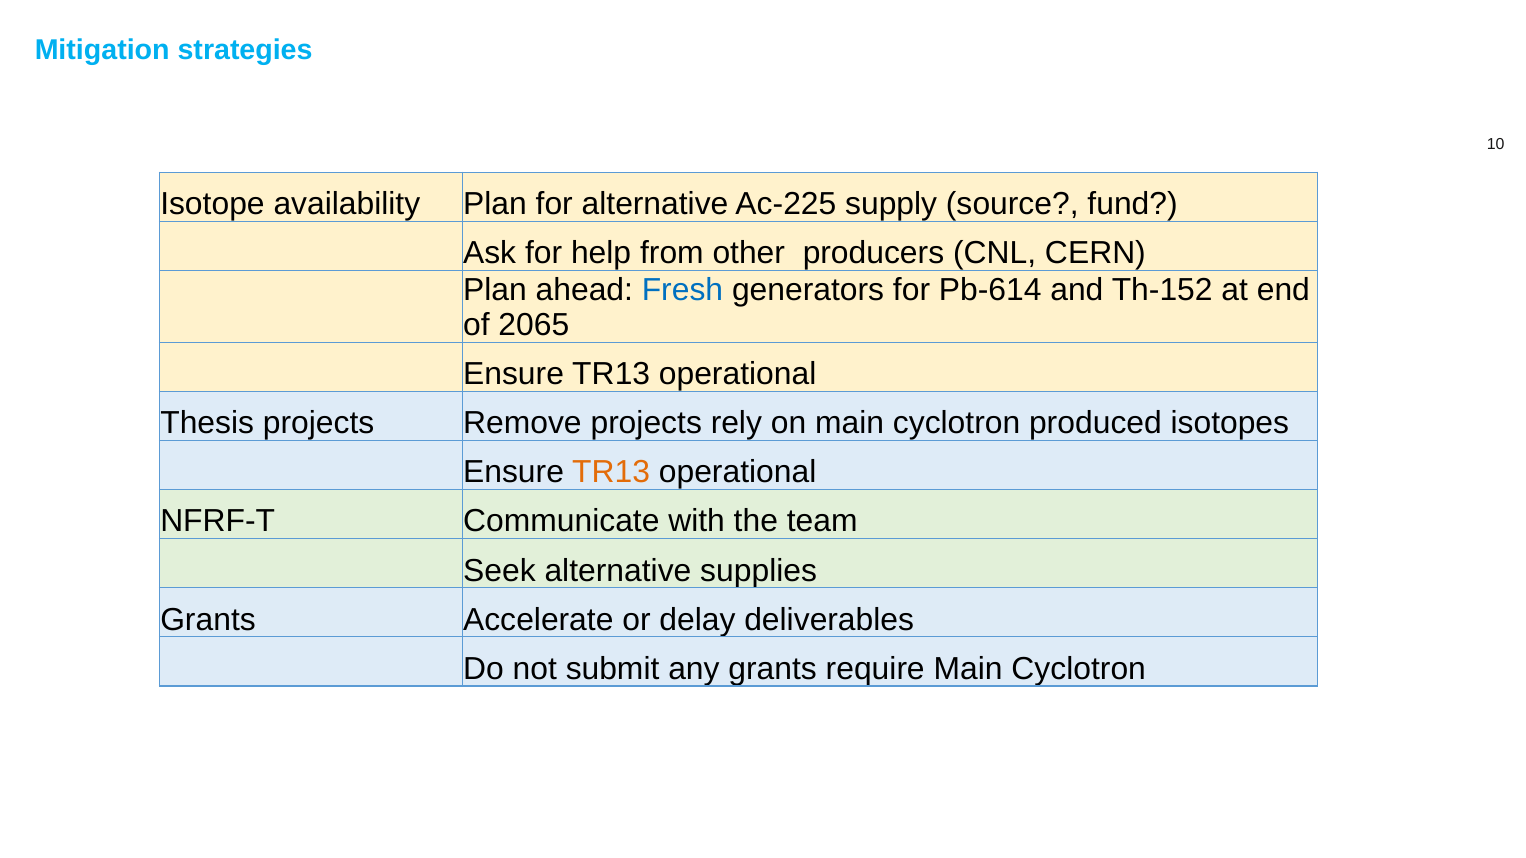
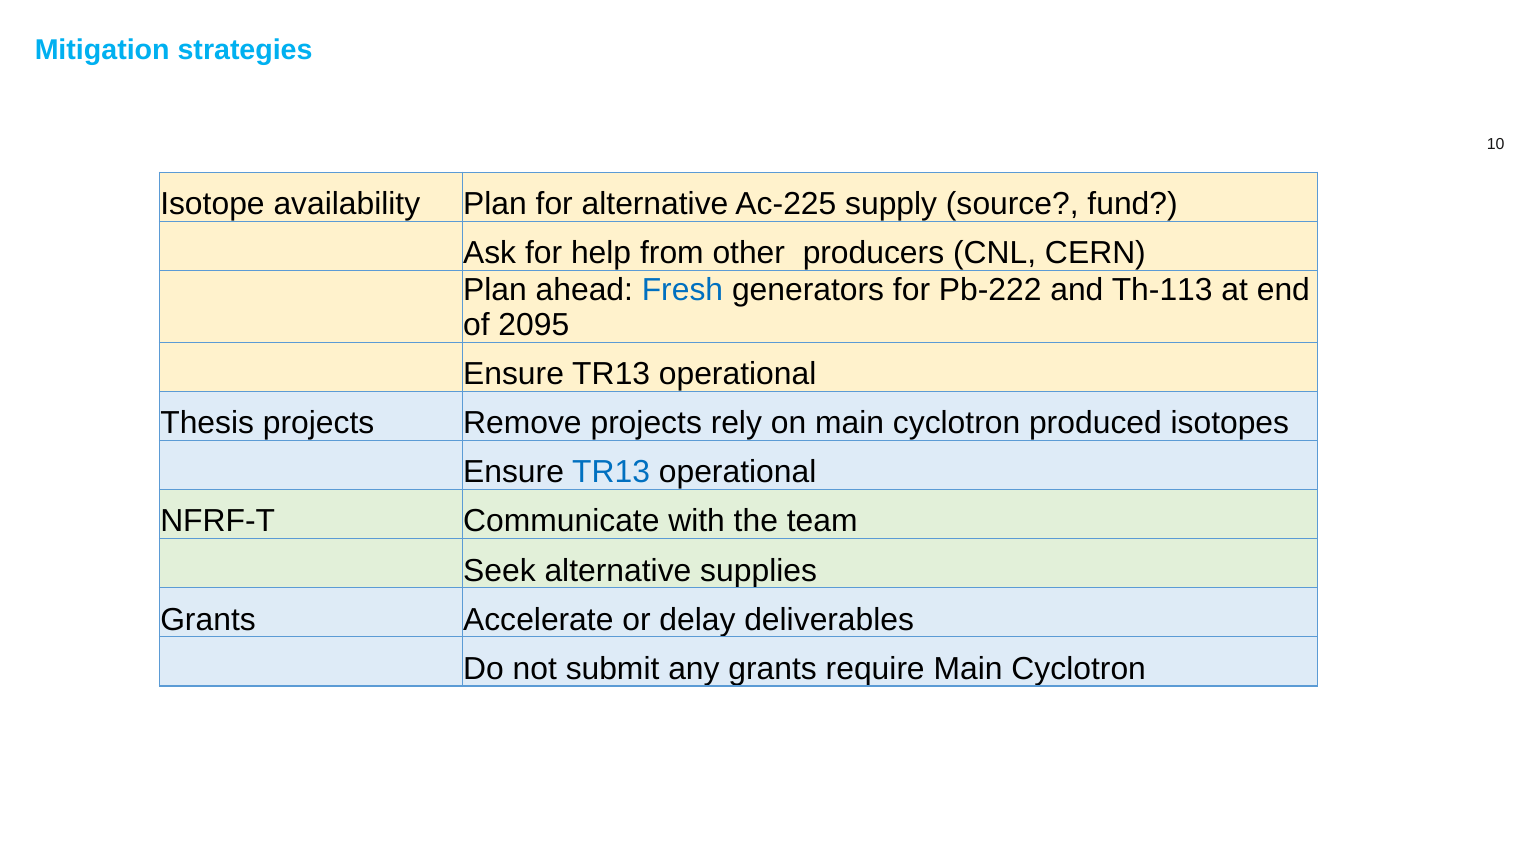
Pb-614: Pb-614 -> Pb-222 (990, 290)
Th-152: Th-152 -> Th-113 (1162, 290)
2065: 2065 -> 2095 (534, 325)
TR13 colour: orange -> blue (611, 473)
